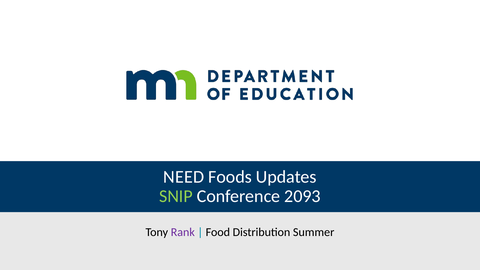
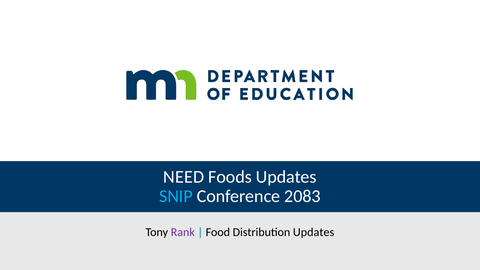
SNIP colour: light green -> light blue (176, 196)
2093: 2093 -> 2083 (303, 196)
Distribution Summer: Summer -> Updates (314, 232)
